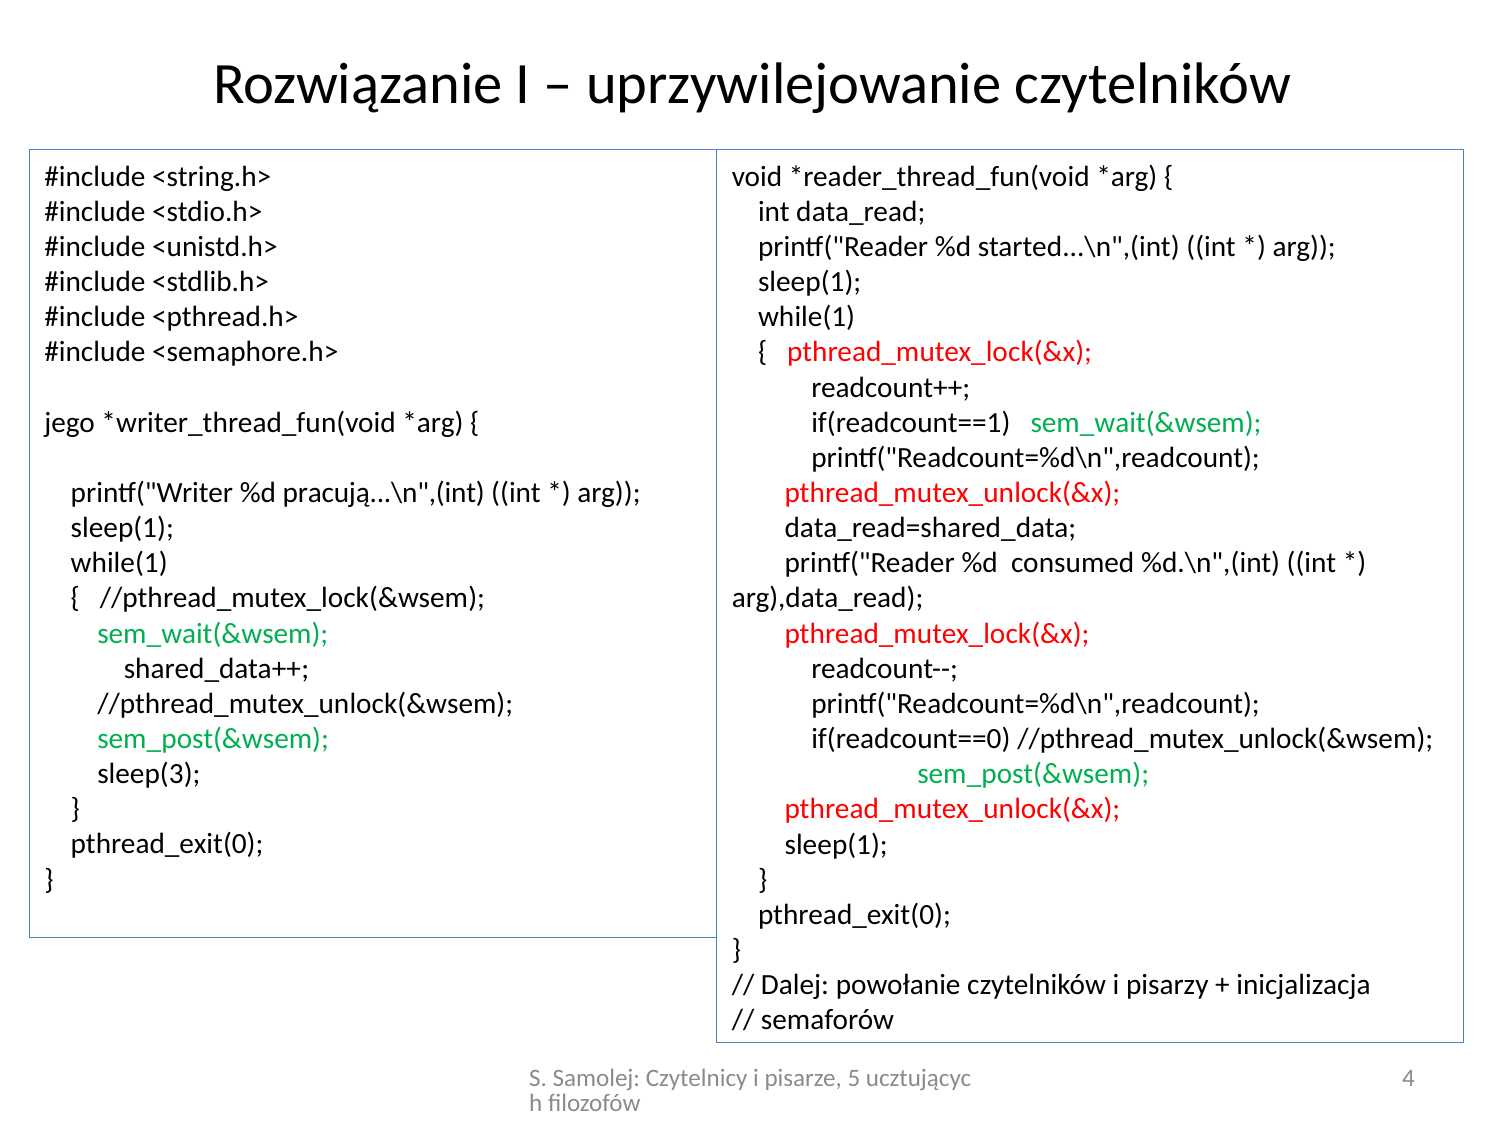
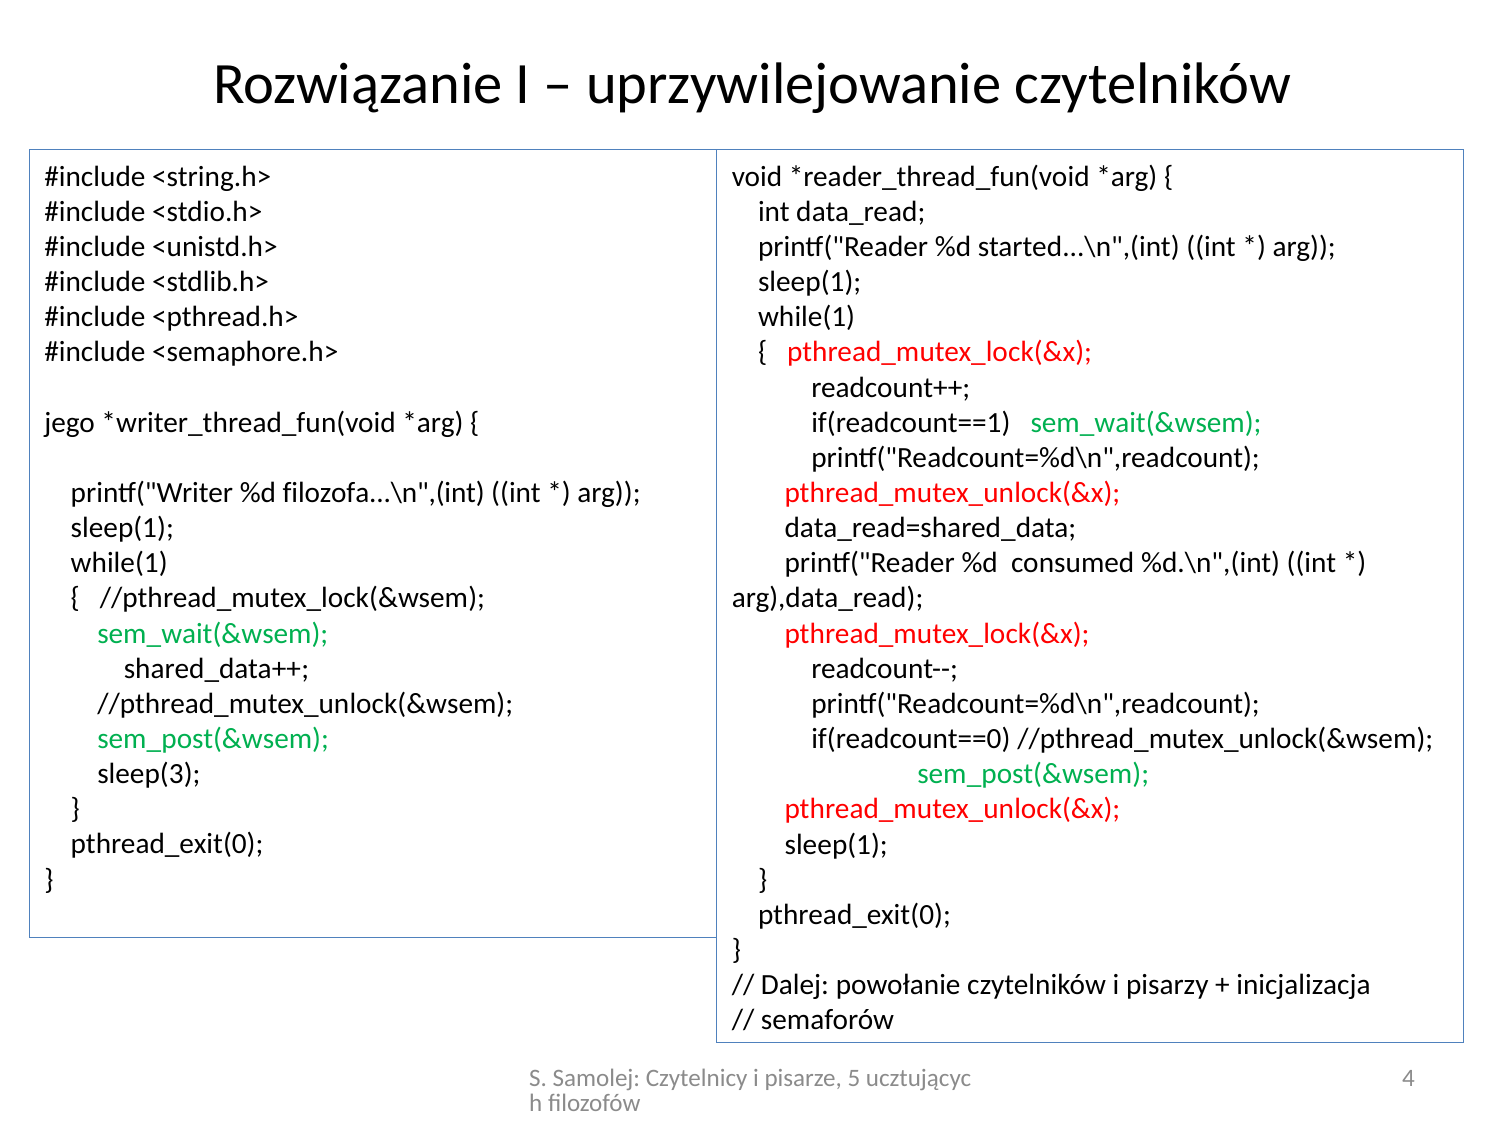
pracują...\n",(int: pracują...\n",(int -> filozofa...\n",(int (384, 493)
